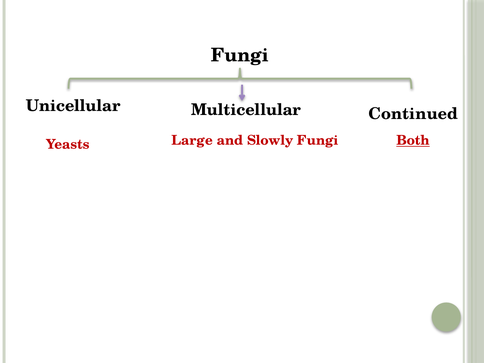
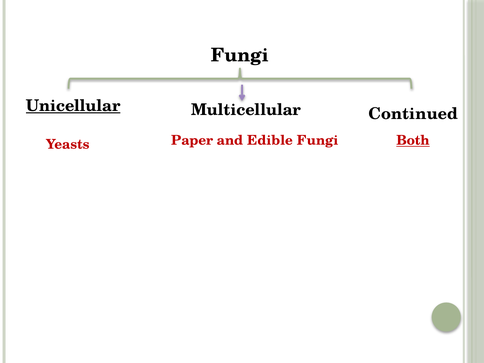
Unicellular underline: none -> present (73, 106)
Large: Large -> Paper (192, 140)
Slowly: Slowly -> Edible (270, 140)
